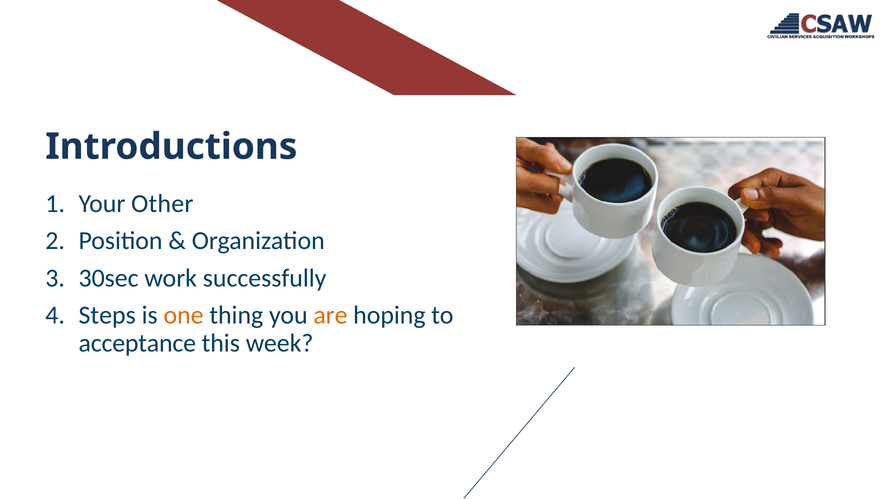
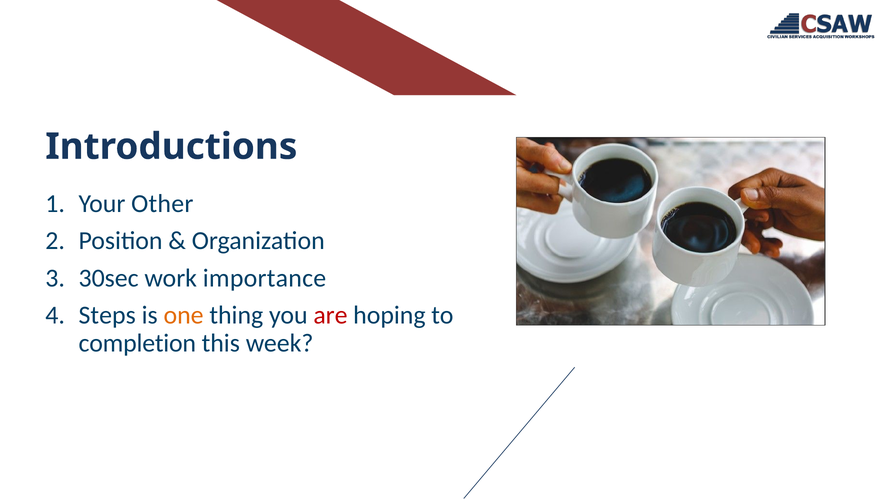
successfully: successfully -> importance (265, 278)
are colour: orange -> red (330, 315)
acceptance: acceptance -> completion (137, 343)
